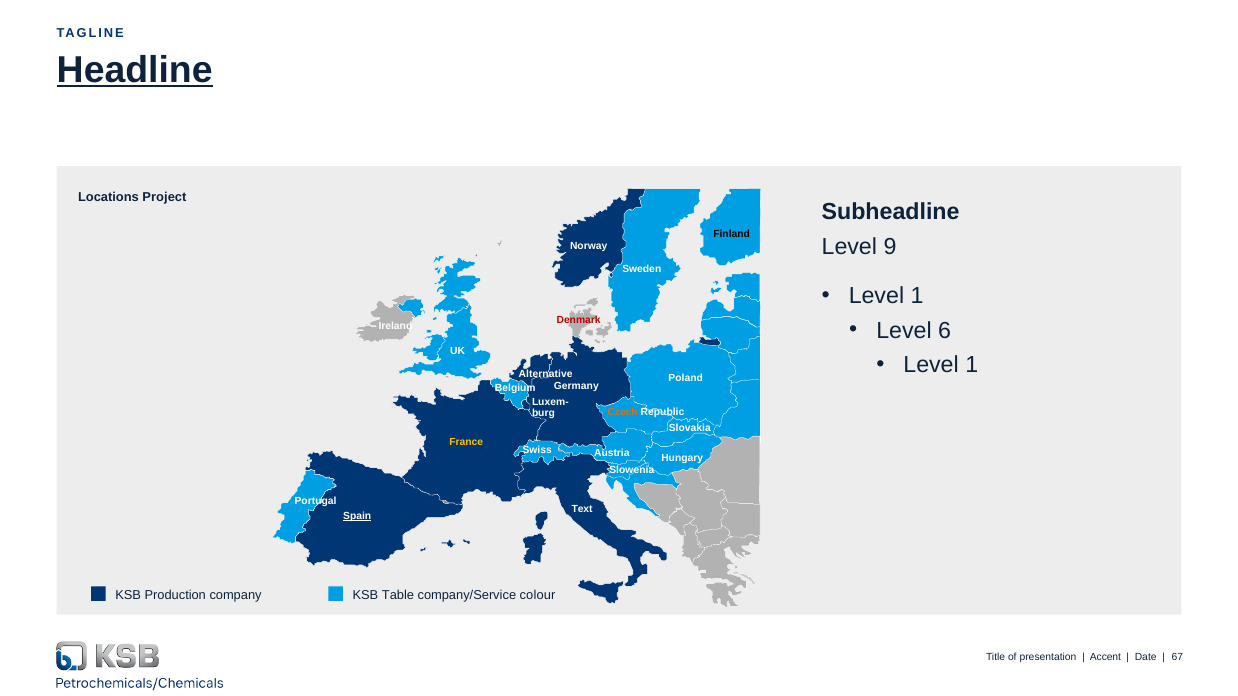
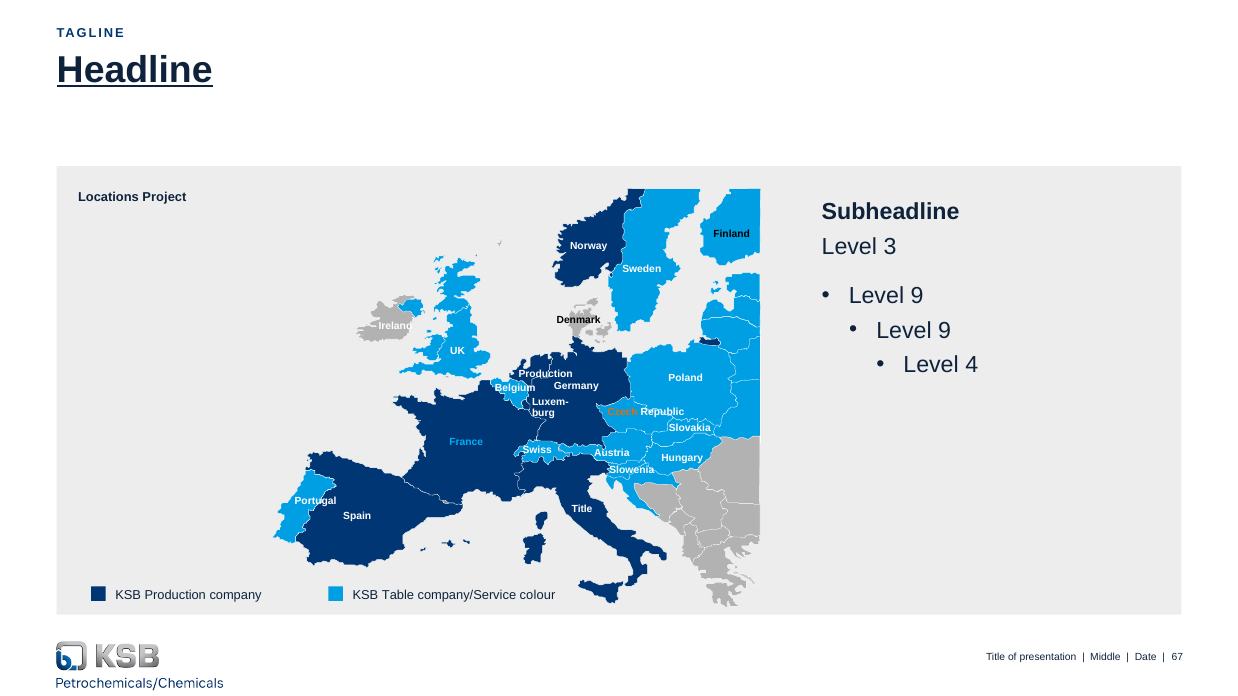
9: 9 -> 3 (890, 247)
1: 1 -> 9 (917, 296)
Denmark colour: red -> black (579, 321)
6: 6 -> 9 (945, 331)
1: 1 -> 4 (972, 365)
Alternative: Alternative -> Production (546, 374)
France colour: yellow -> light blue (466, 442)
Text: Text -> Title (582, 509)
Spain underline: present -> none (357, 516)
Accent: Accent -> Middle (1105, 658)
